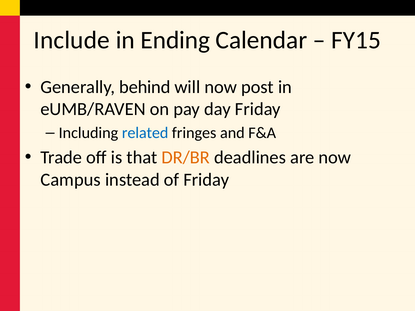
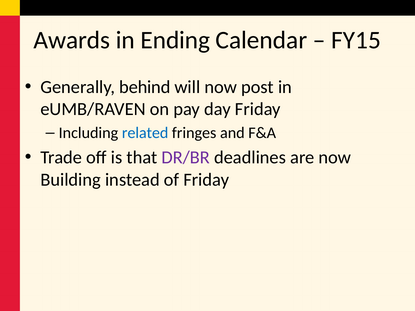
Include: Include -> Awards (72, 40)
DR/BR colour: orange -> purple (186, 158)
Campus: Campus -> Building (71, 180)
